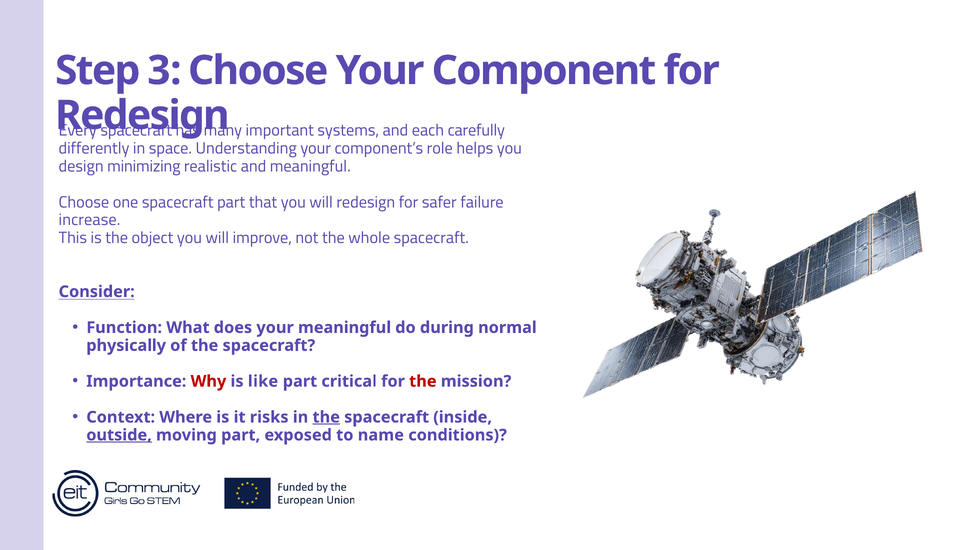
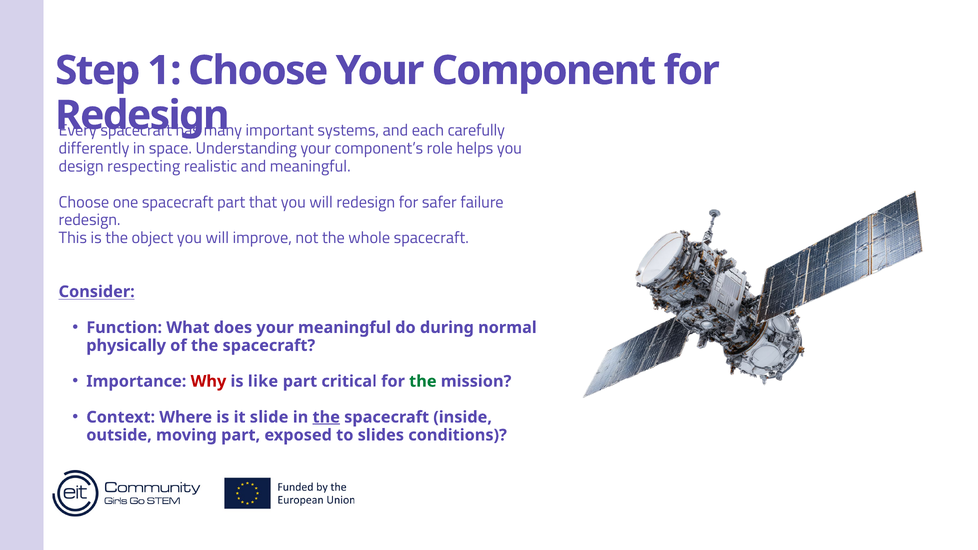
3: 3 -> 1 (164, 71)
minimizing: minimizing -> respecting (144, 166)
increase: increase -> redesign (90, 220)
the colour: red -> green (423, 381)
risks: risks -> slide (269, 417)
outside underline: present -> none (119, 435)
name: name -> slides (381, 435)
